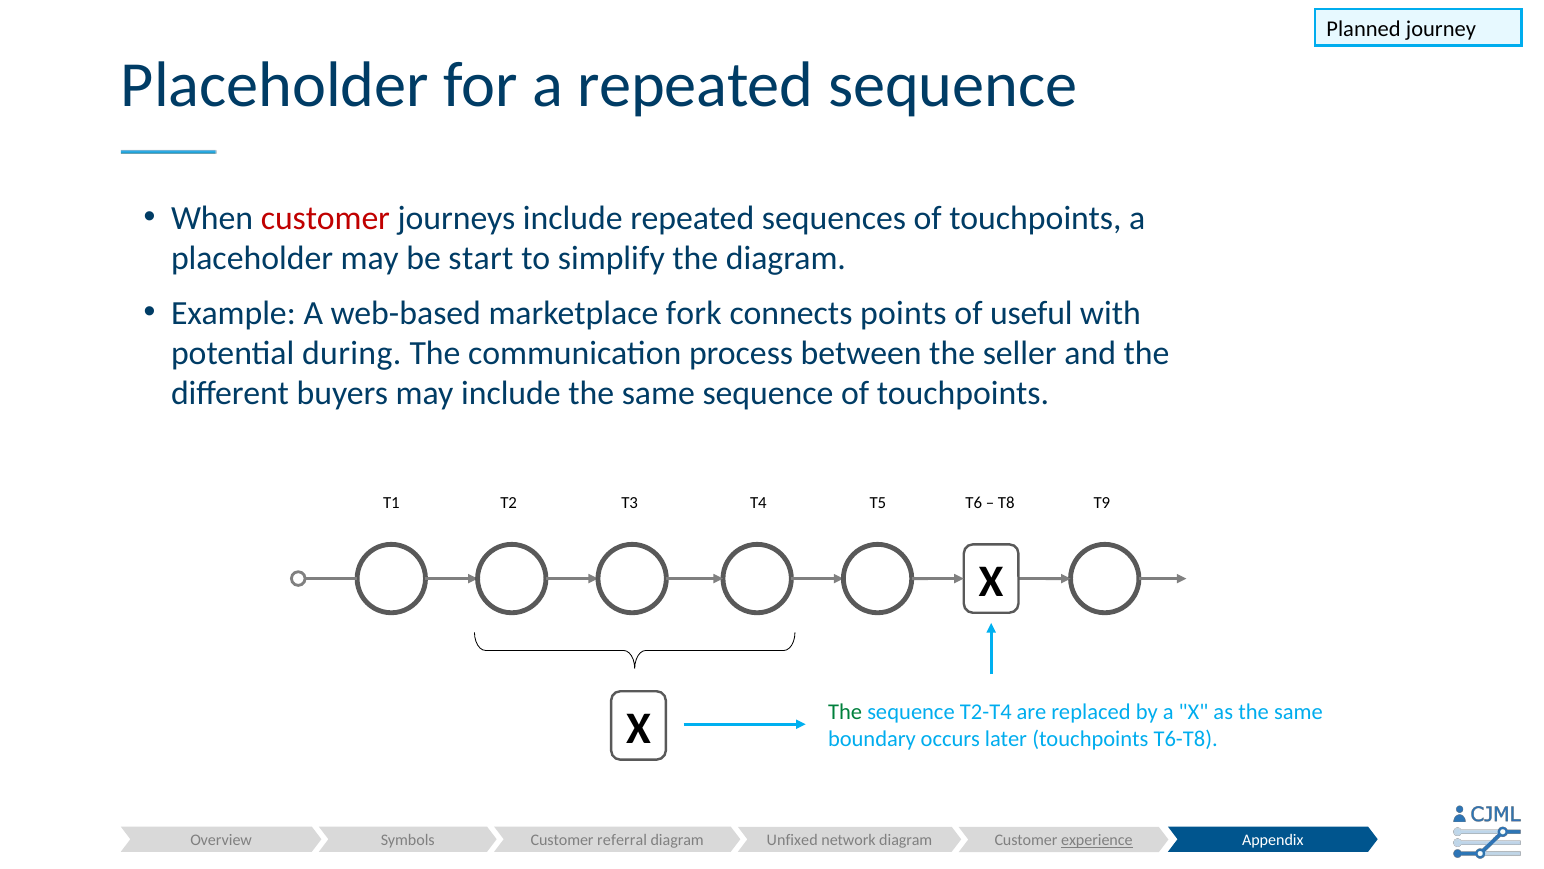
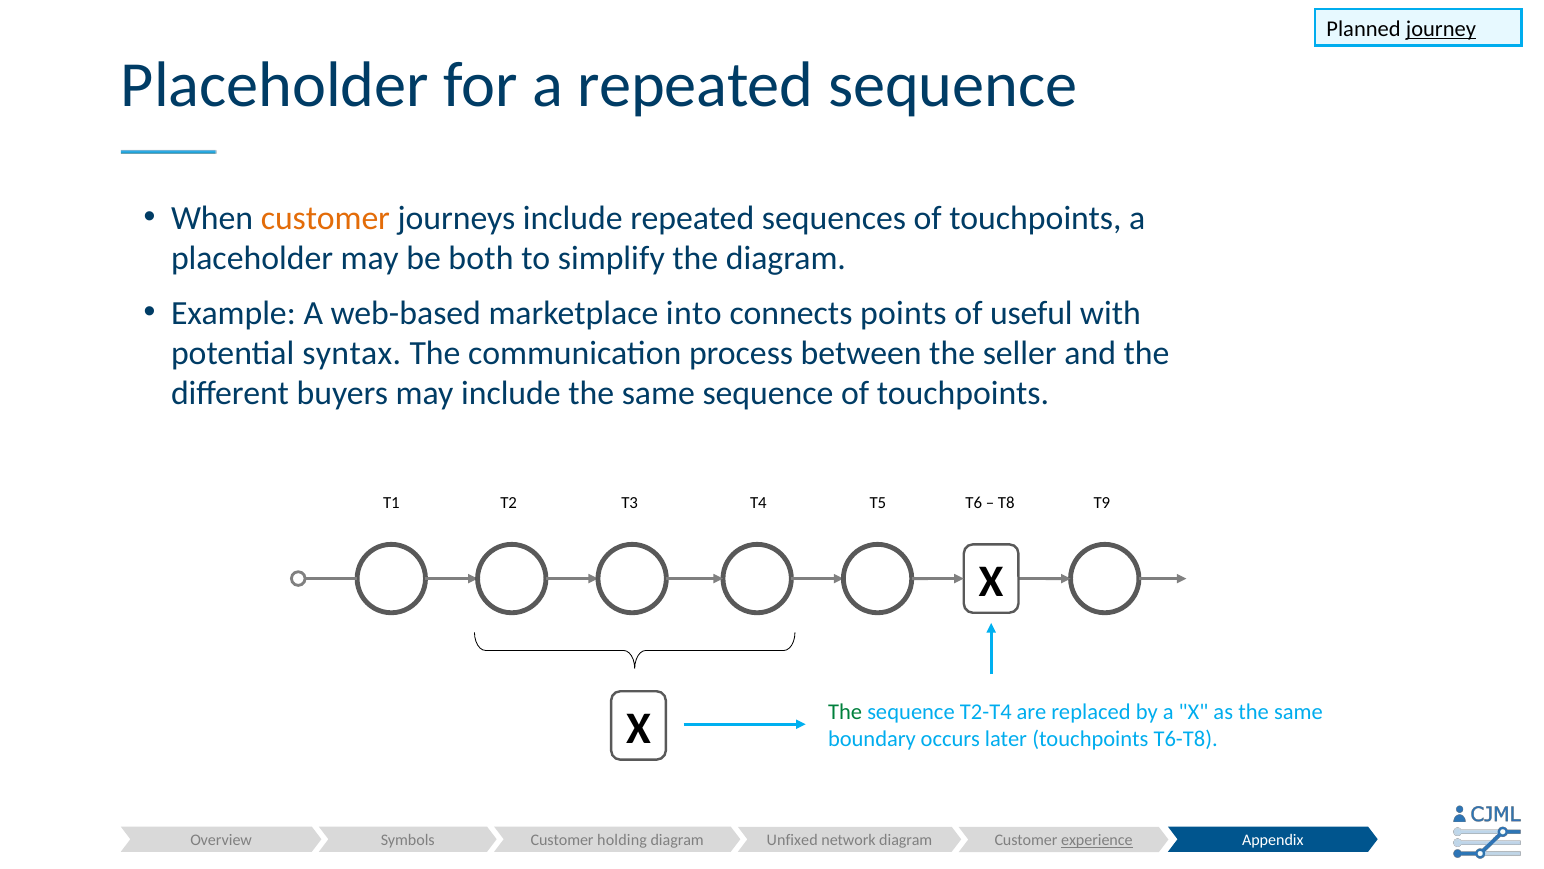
journey underline: none -> present (1441, 29)
customer colour: red -> orange (325, 218)
start: start -> both (481, 258)
fork: fork -> into (694, 313)
during: during -> syntax (352, 353)
referral: referral -> holding (622, 840)
